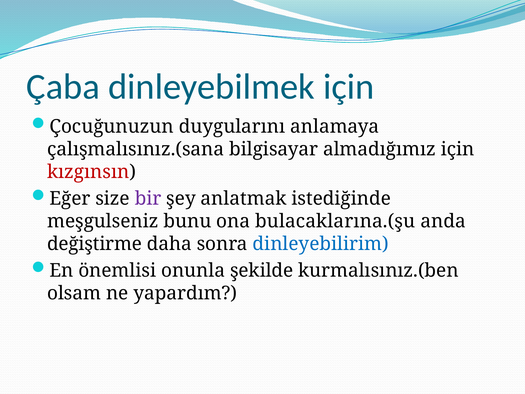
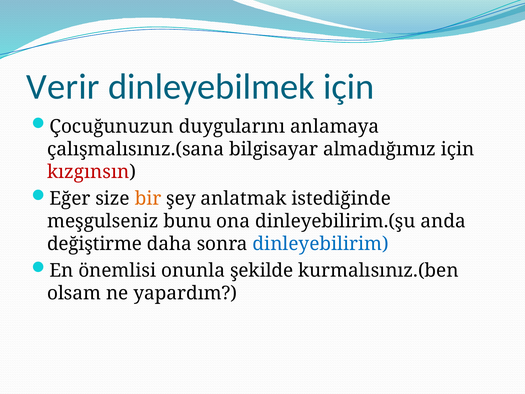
Çaba: Çaba -> Verir (63, 87)
bir colour: purple -> orange (148, 198)
bulacaklarına.(şu: bulacaklarına.(şu -> dinleyebilirim.(şu (335, 221)
